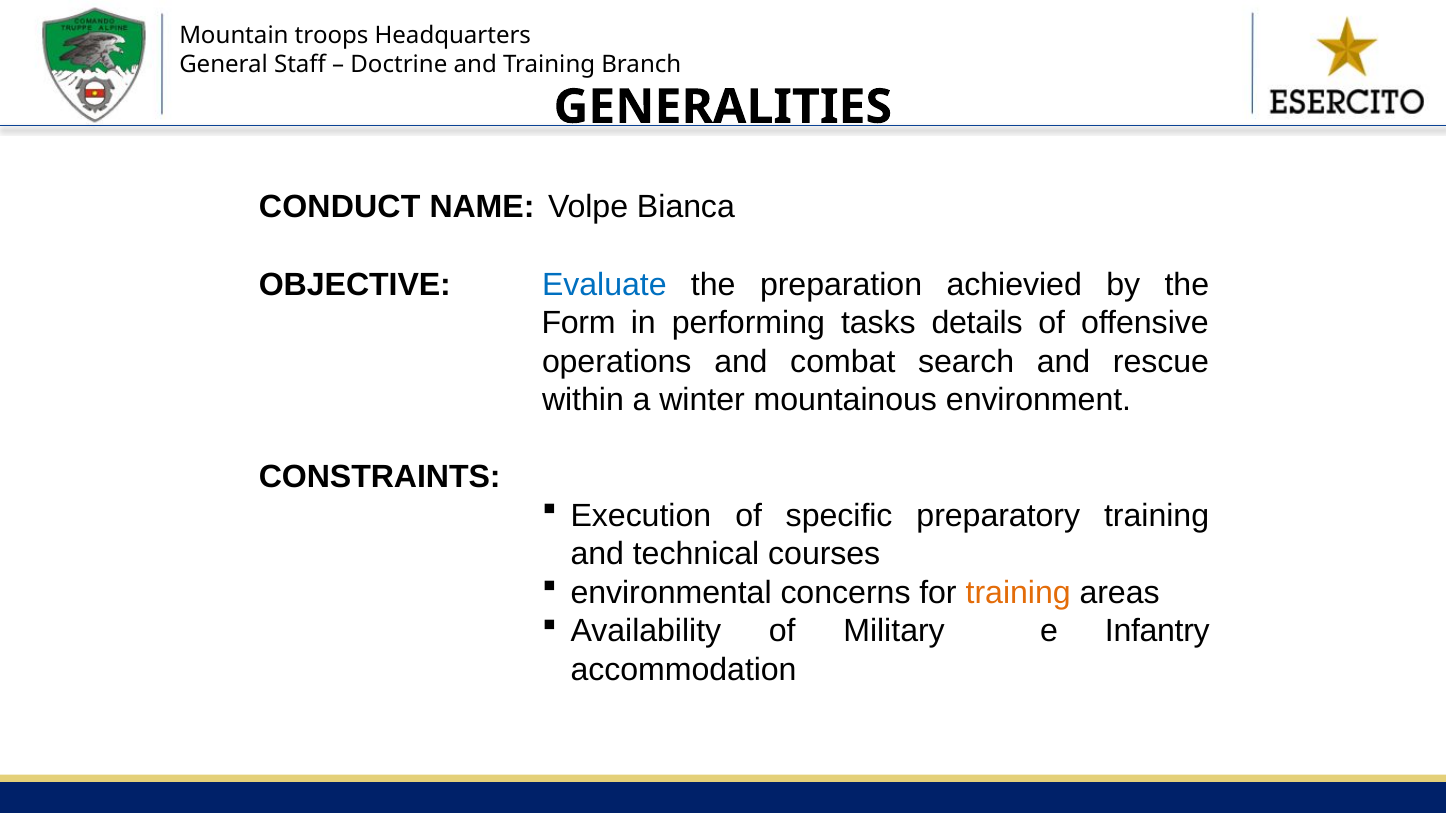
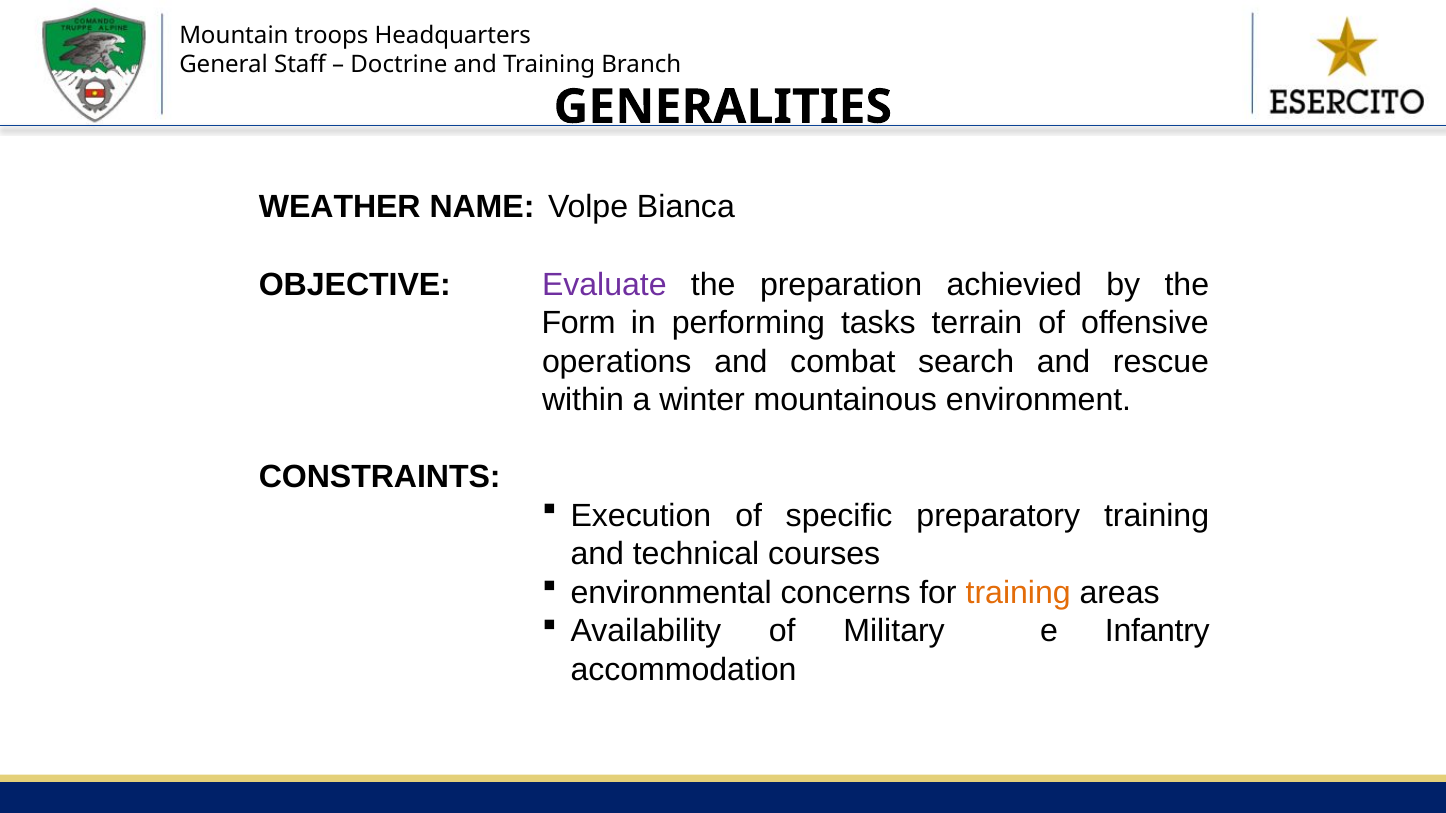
CONDUCT: CONDUCT -> WEATHER (340, 207)
Evaluate colour: blue -> purple (604, 285)
details: details -> terrain (977, 323)
